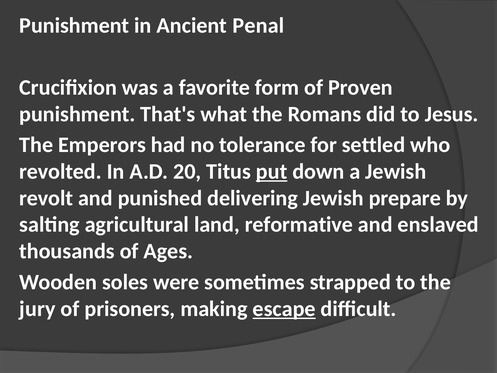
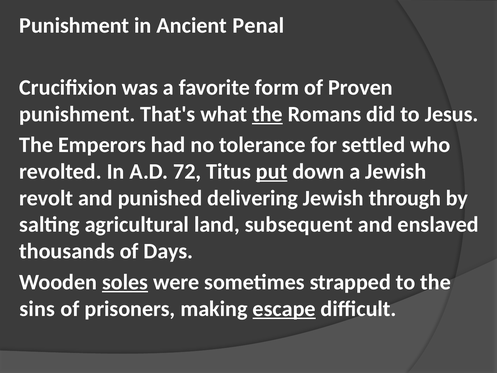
the underline: none -> present (267, 114)
20: 20 -> 72 (187, 171)
prepare: prepare -> through (405, 198)
reformative: reformative -> subsequent (299, 225)
Ages: Ages -> Days (168, 251)
soles underline: none -> present (125, 282)
jury: jury -> sins (37, 309)
